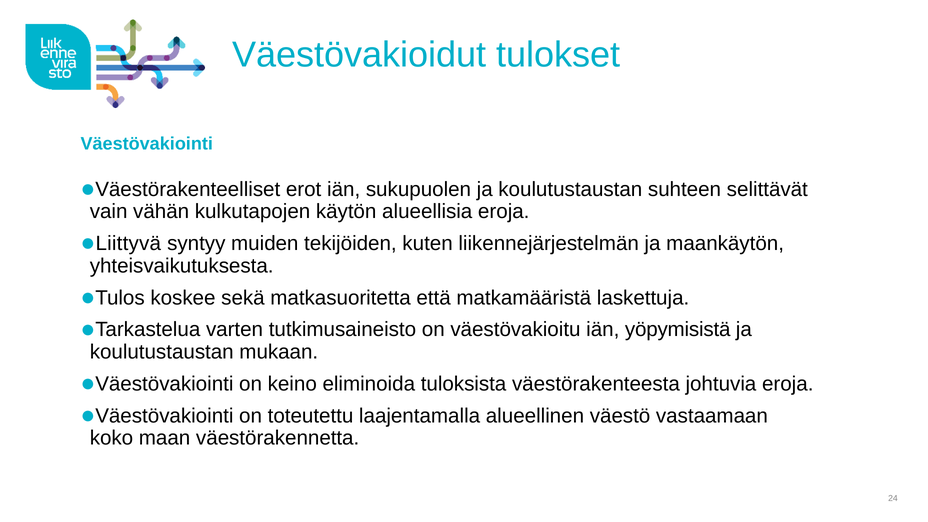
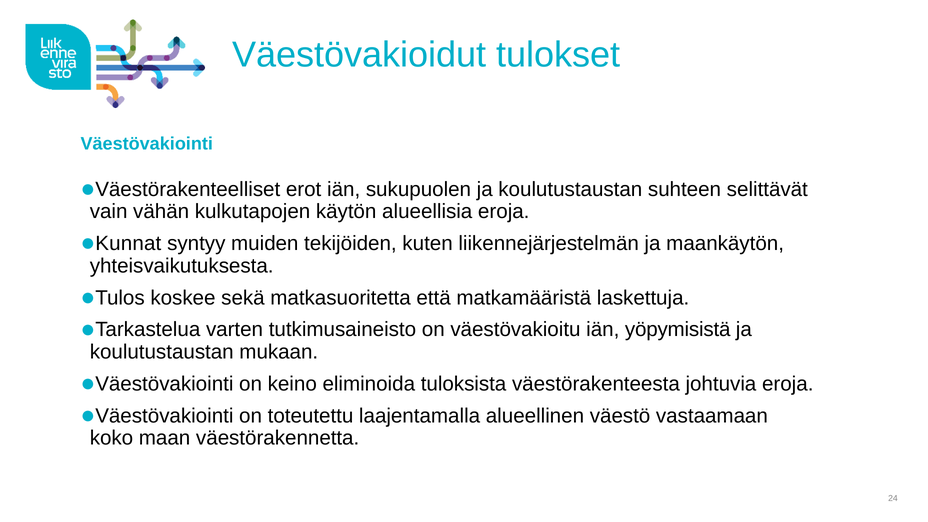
Liittyvä: Liittyvä -> Kunnat (128, 244)
